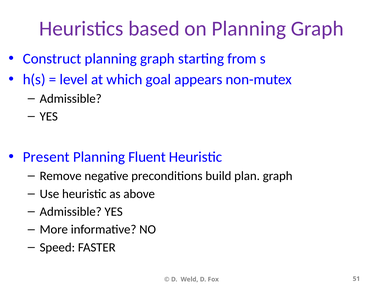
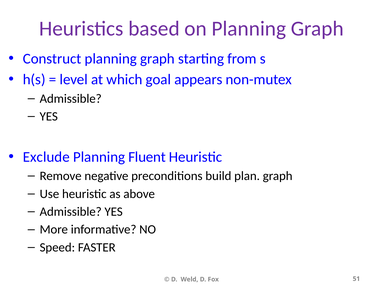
Present: Present -> Exclude (46, 157)
